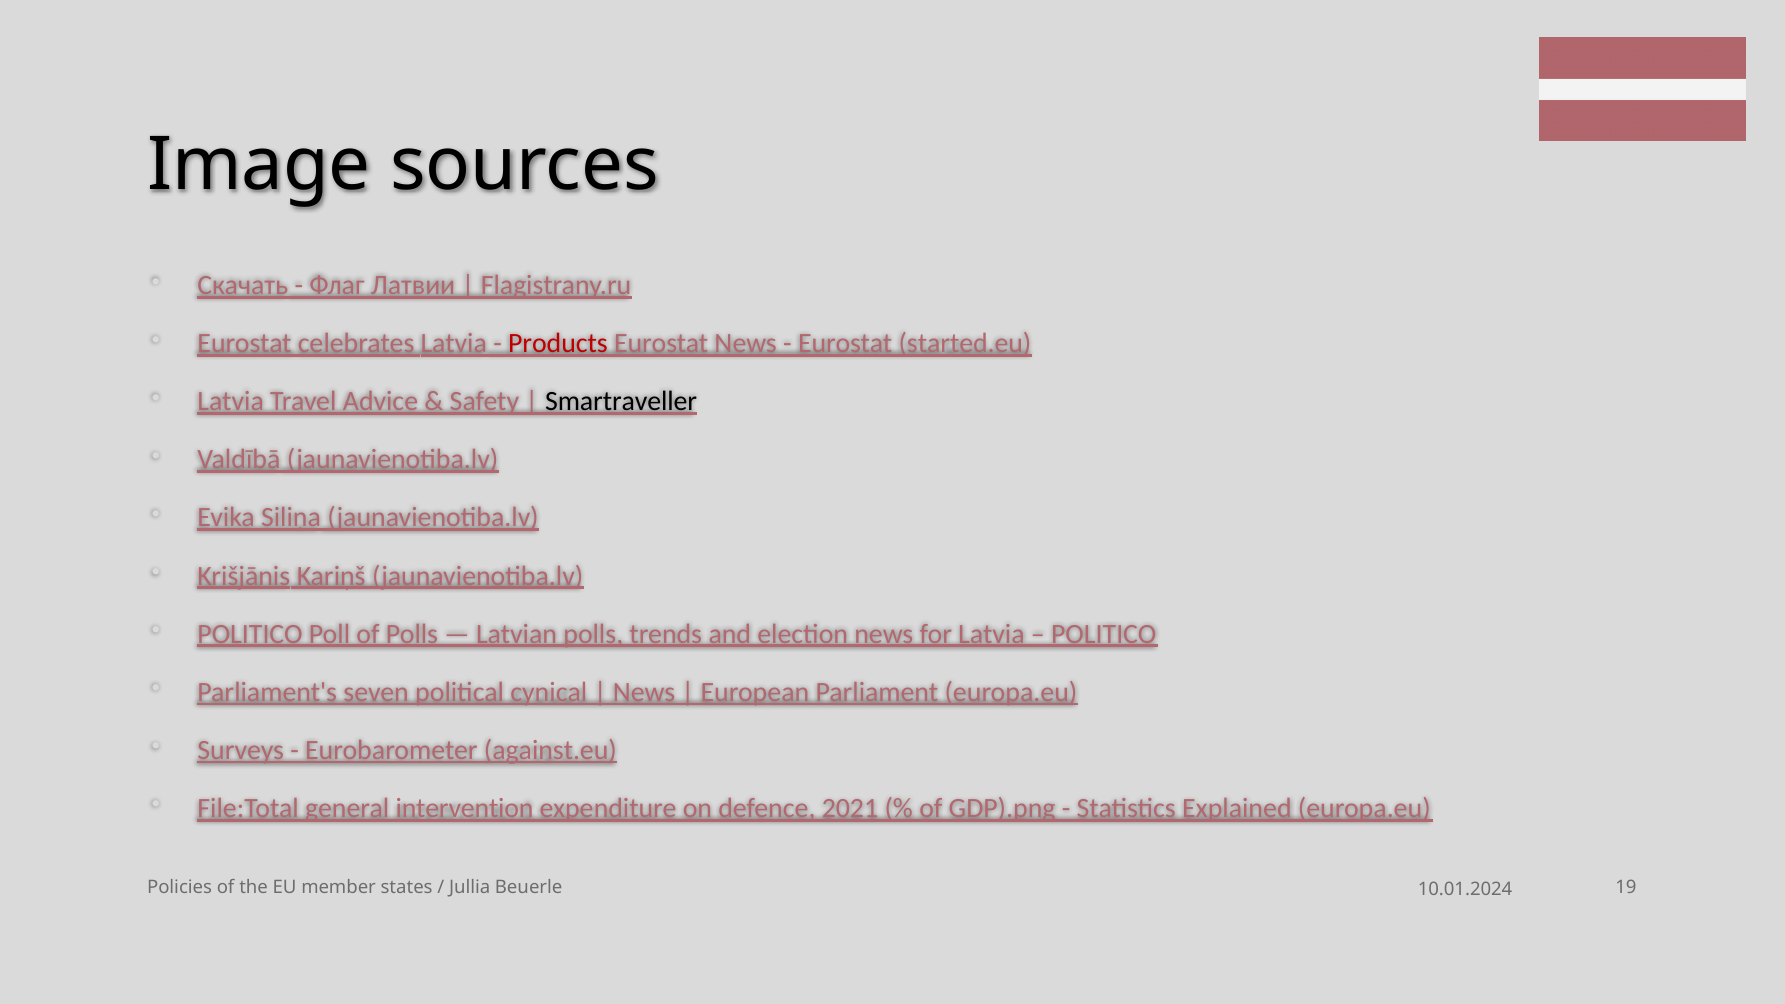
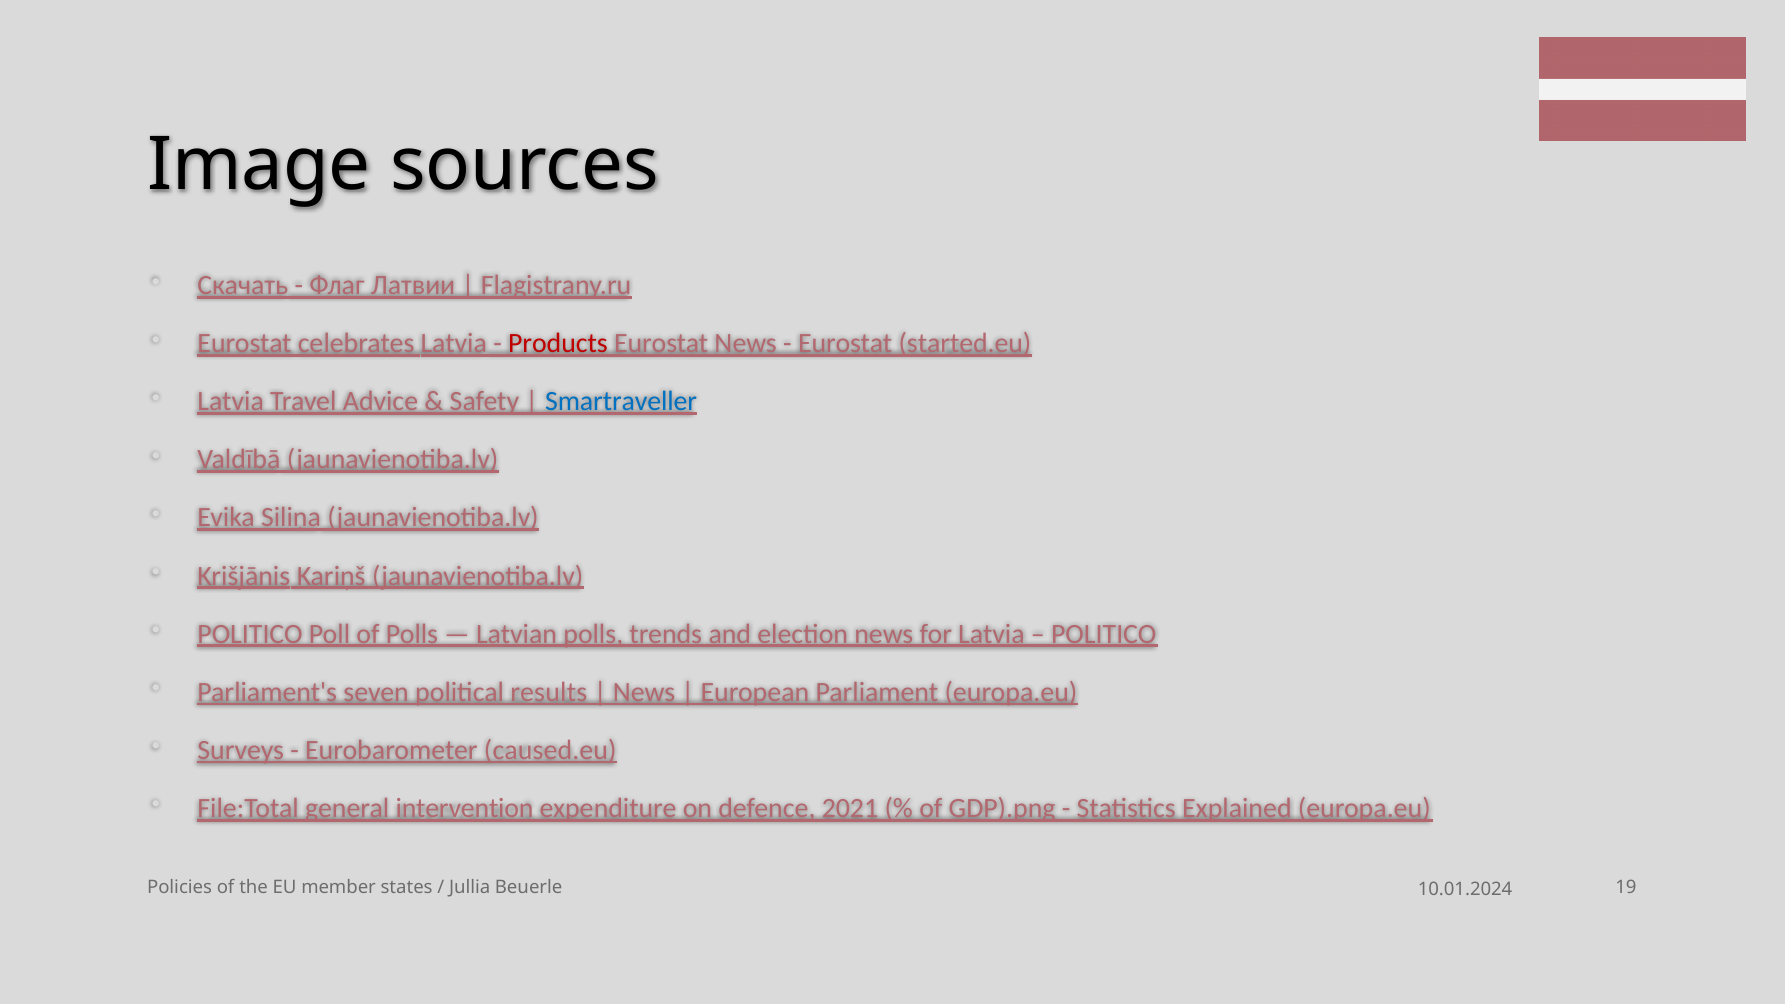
Smartraveller colour: black -> blue (621, 402)
cynical: cynical -> results (549, 692)
against.eu: against.eu -> caused.eu (550, 750)
